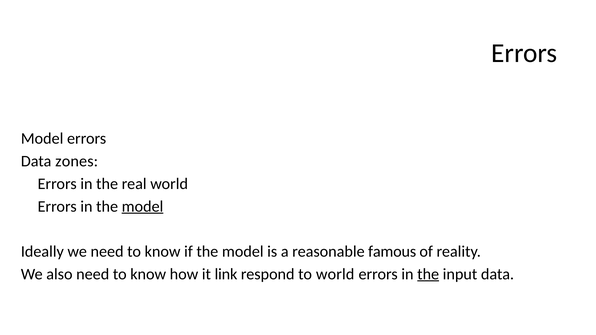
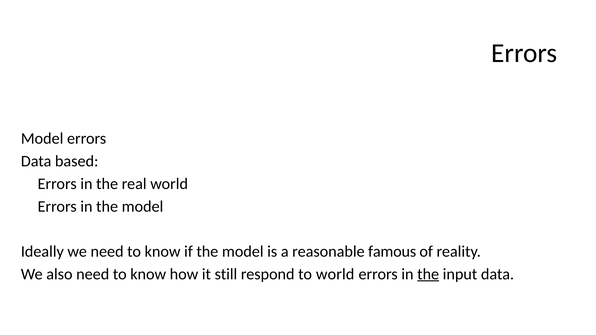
zones: zones -> based (77, 161)
model underline: present -> none (143, 207)
link: link -> still (226, 274)
